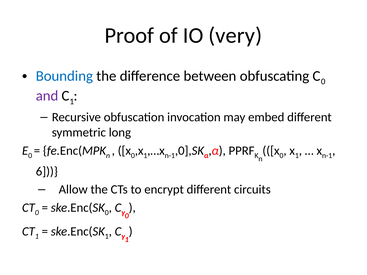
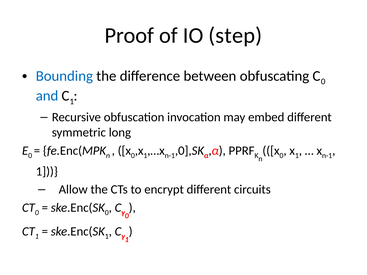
very: very -> step (235, 36)
and colour: purple -> blue (47, 96)
6: 6 -> 1 (47, 172)
